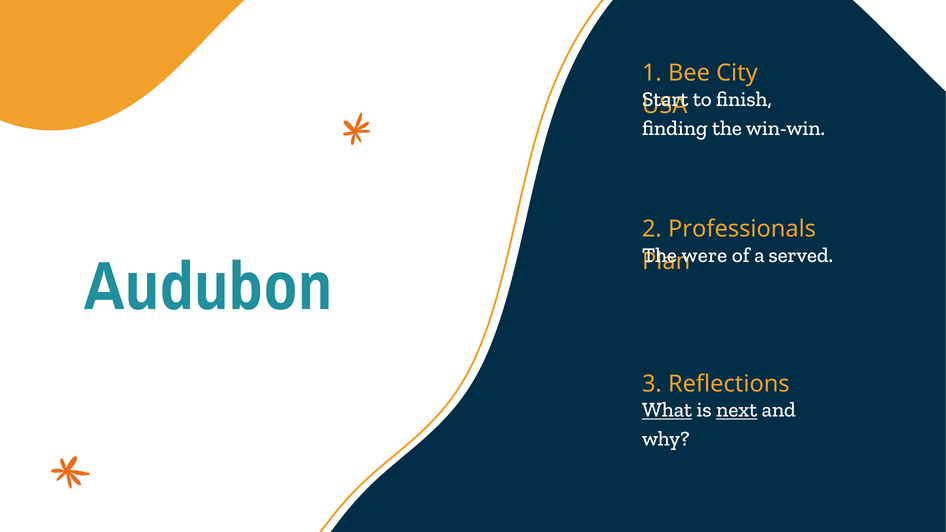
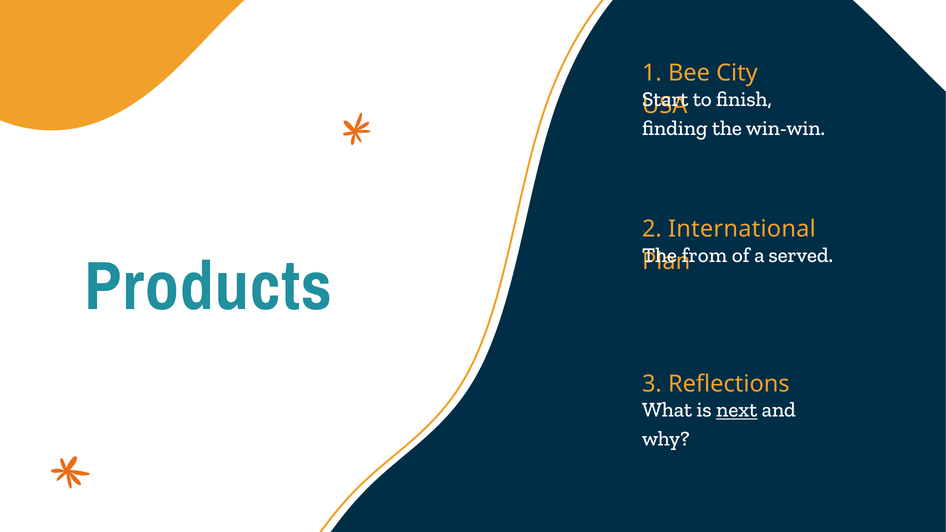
Professionals: Professionals -> International (742, 229)
were: were -> from (704, 255)
Audubon: Audubon -> Products (208, 287)
What underline: present -> none (667, 410)
